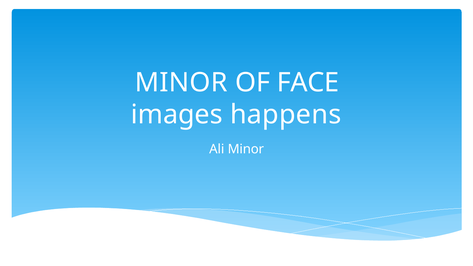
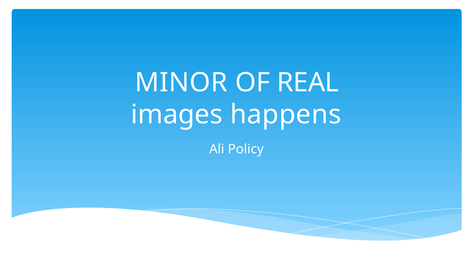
FACE: FACE -> REAL (308, 82)
Ali Minor: Minor -> Policy (246, 149)
